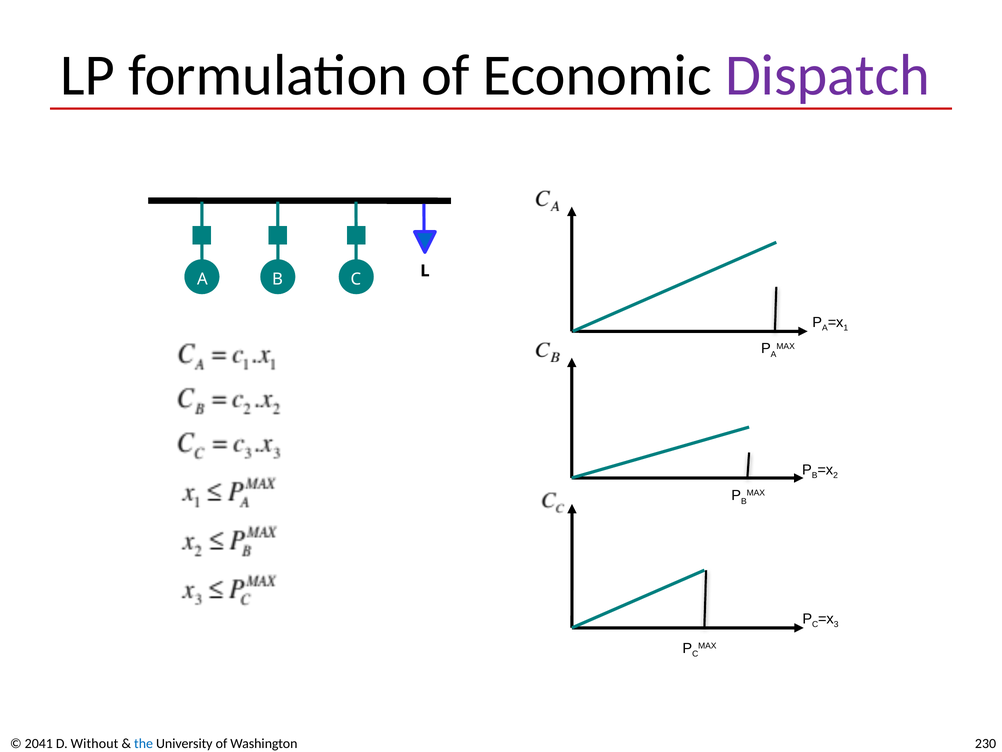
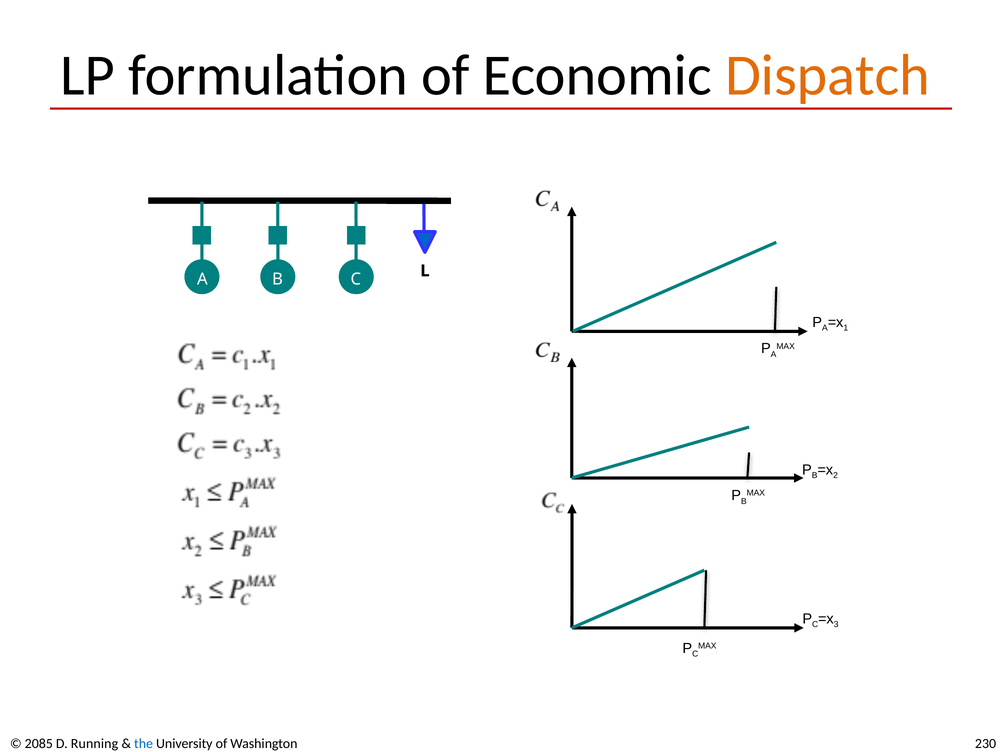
Dispatch colour: purple -> orange (827, 75)
2041: 2041 -> 2085 (39, 743)
Without: Without -> Running (95, 743)
